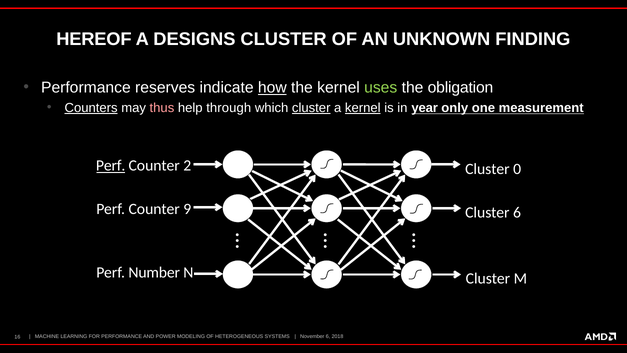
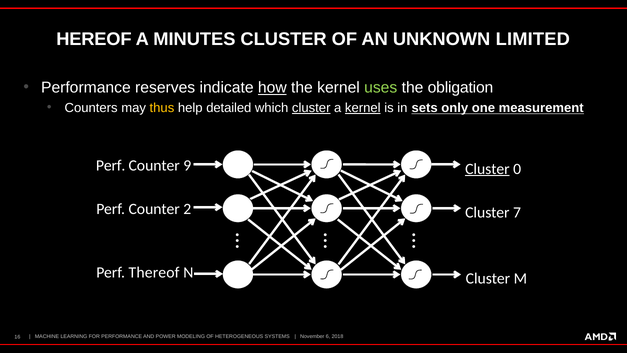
DESIGNS: DESIGNS -> MINUTES (194, 39)
FINDING: FINDING -> LIMITED (533, 39)
Counters underline: present -> none (91, 108)
thus colour: pink -> yellow (162, 108)
through: through -> detailed (229, 108)
year: year -> sets (425, 108)
Perf underline: present -> none (111, 166)
2: 2 -> 9 (187, 166)
Cluster underline: none -> present (487, 169)
9: 9 -> 2 (187, 209)
Cluster 6: 6 -> 7 (517, 213)
Number: Number -> Thereof (154, 272)
